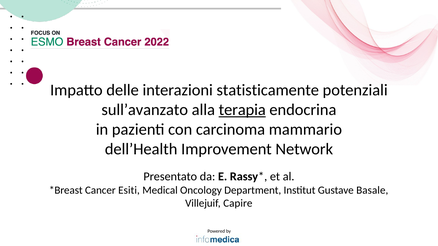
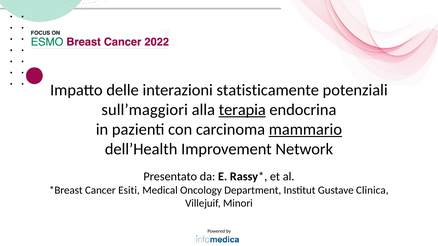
sull’avanzato: sull’avanzato -> sull’maggiori (145, 110)
mammario underline: none -> present (305, 130)
Basale: Basale -> Clinica (372, 190)
Capire: Capire -> Minori (238, 204)
